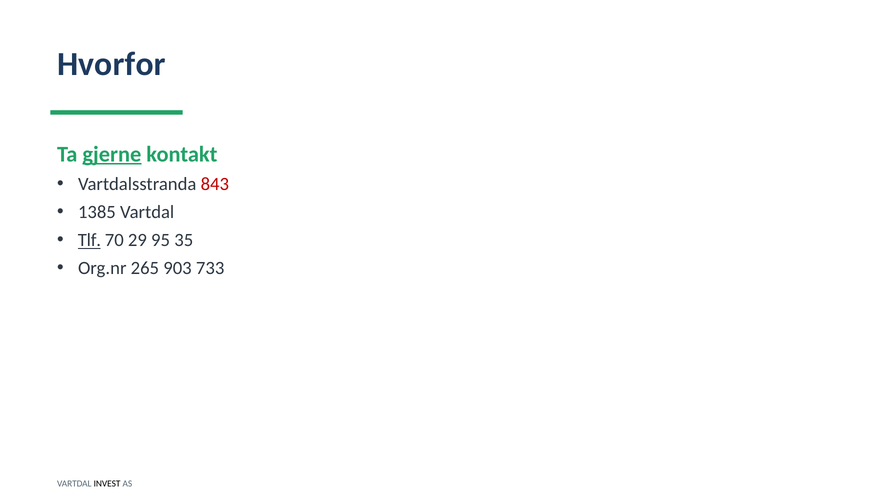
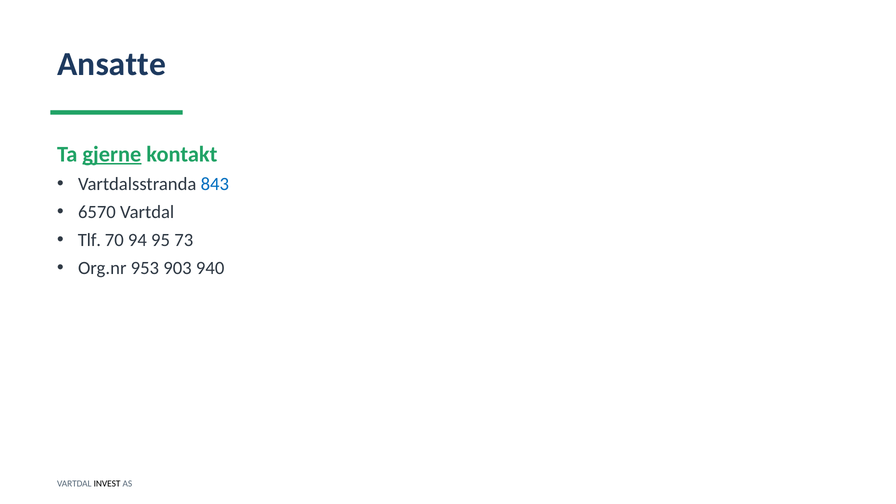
Hvorfor: Hvorfor -> Ansatte (111, 64)
843 colour: red -> blue (215, 184)
1385: 1385 -> 6570 (97, 212)
Tlf underline: present -> none (89, 240)
29: 29 -> 94 (137, 240)
35: 35 -> 73 (184, 240)
265: 265 -> 953 (145, 268)
733: 733 -> 940 (210, 268)
